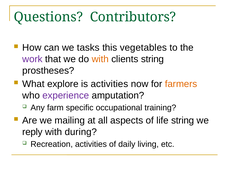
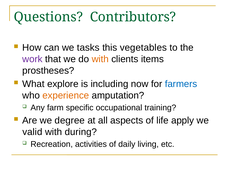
clients string: string -> items (152, 59)
is activities: activities -> including (109, 84)
farmers colour: orange -> blue (181, 84)
experience colour: purple -> orange (66, 95)
mailing: mailing -> degree (70, 120)
life string: string -> apply (183, 120)
reply: reply -> valid (32, 132)
